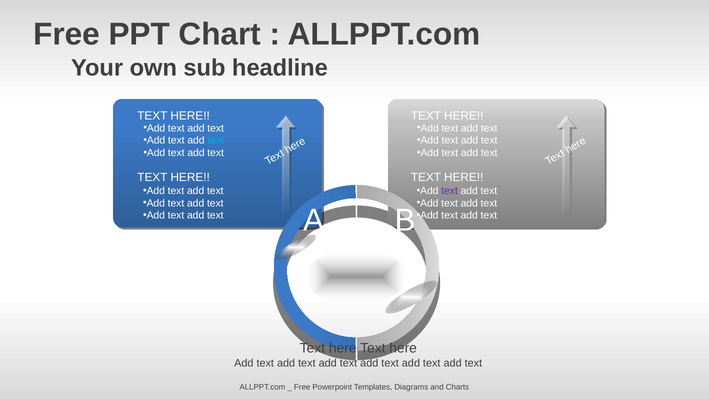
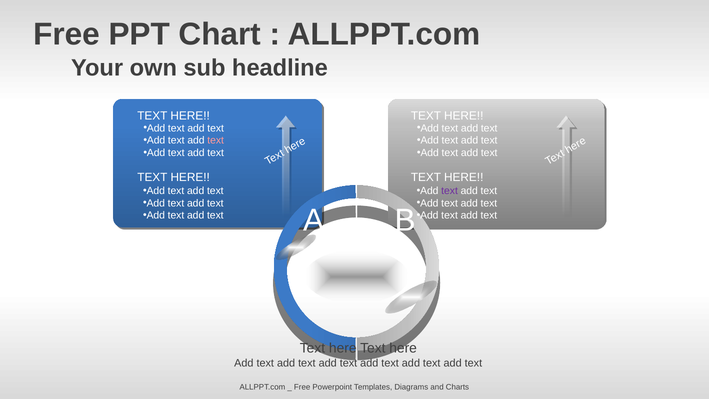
text colour: light blue -> pink (216, 140)
